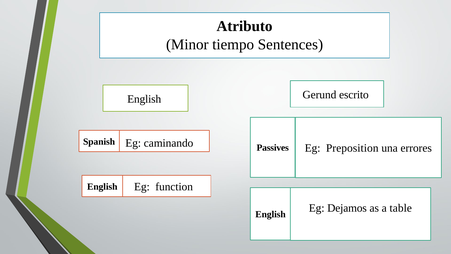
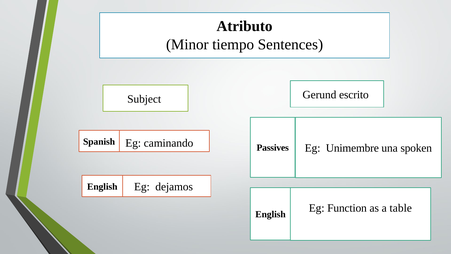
English: English -> Subject (144, 99)
Preposition: Preposition -> Unimembre (352, 148)
errores: errores -> spoken (416, 148)
function: function -> dejamos (174, 187)
Dejamos: Dejamos -> Function (347, 208)
